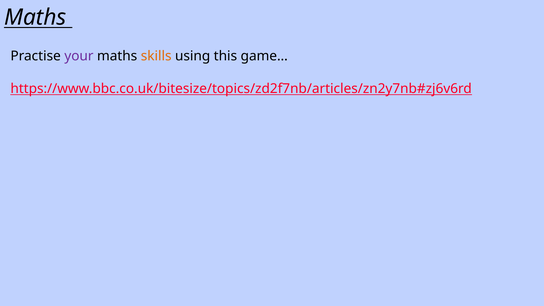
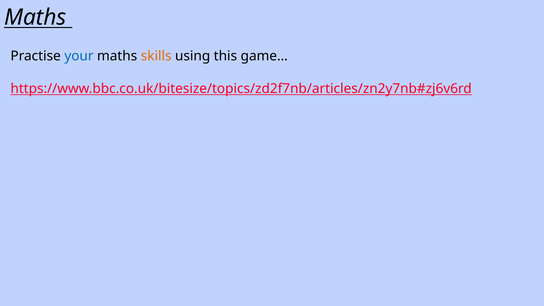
your colour: purple -> blue (79, 56)
